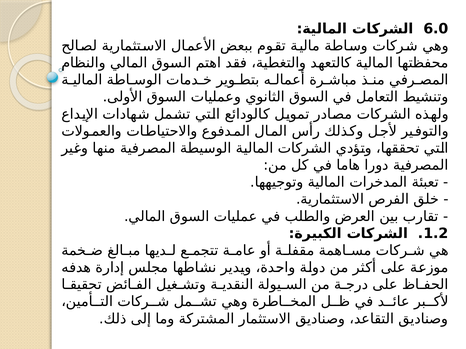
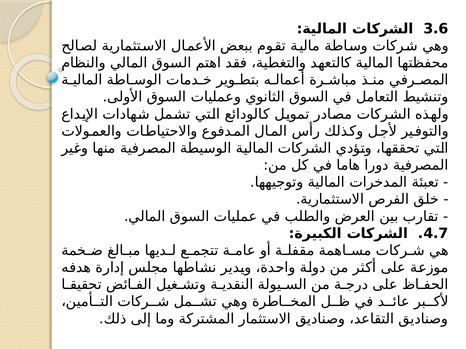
6.0: 6.0 -> 3.6 (436, 29)
1.2: 1.2 -> 4.7 (436, 234)
